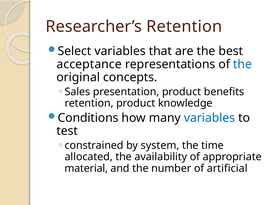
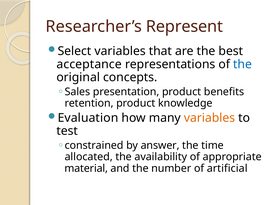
Researcher’s Retention: Retention -> Represent (184, 26)
Conditions: Conditions -> Evaluation (88, 118)
variables colour: blue -> orange (209, 118)
system: system -> answer (160, 145)
